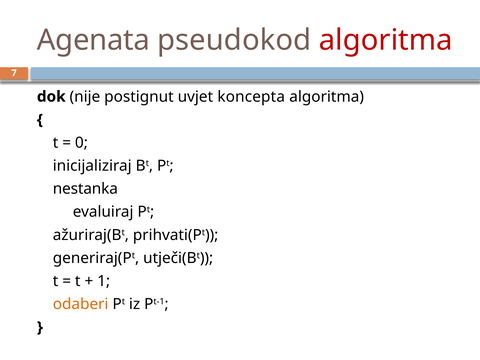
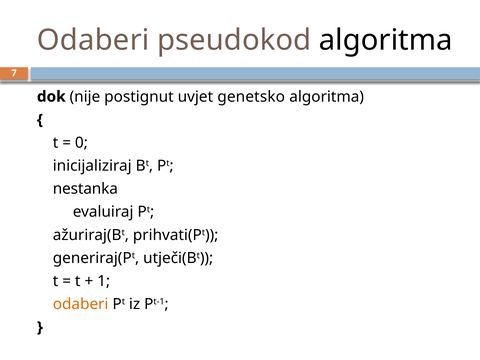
Agenata: Agenata -> Odaberi (93, 40)
algoritma colour: red -> black (386, 40)
koncepta: koncepta -> genetsko (251, 97)
